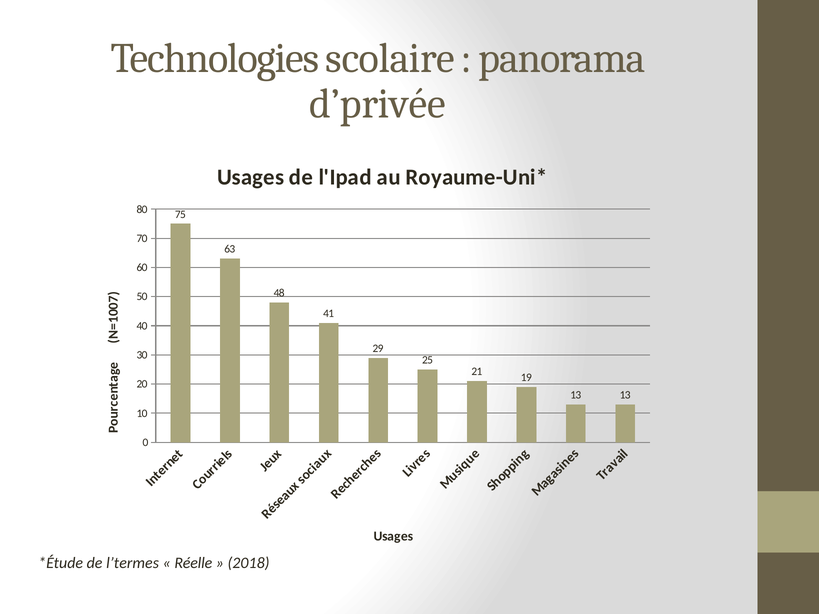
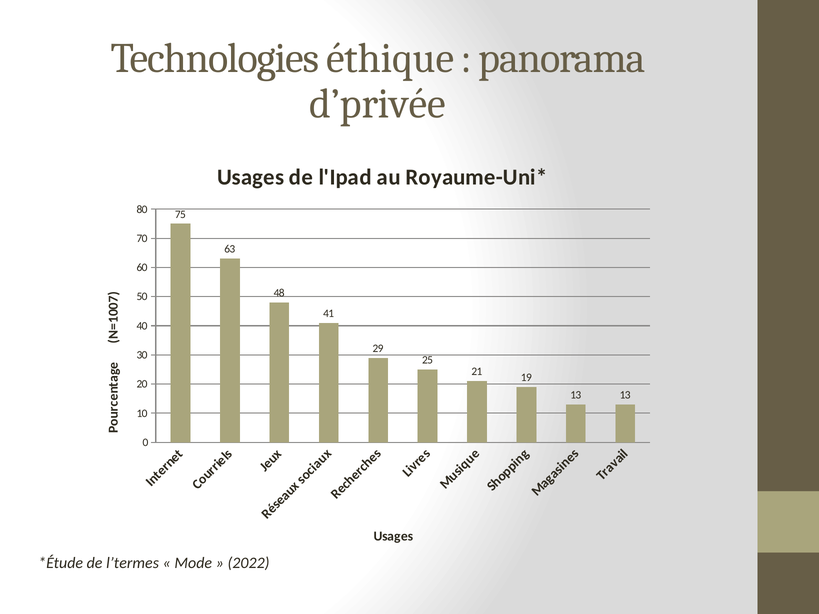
scolaire: scolaire -> éthique (390, 59)
Réelle: Réelle -> Mode (193, 563)
2018: 2018 -> 2022 (249, 563)
